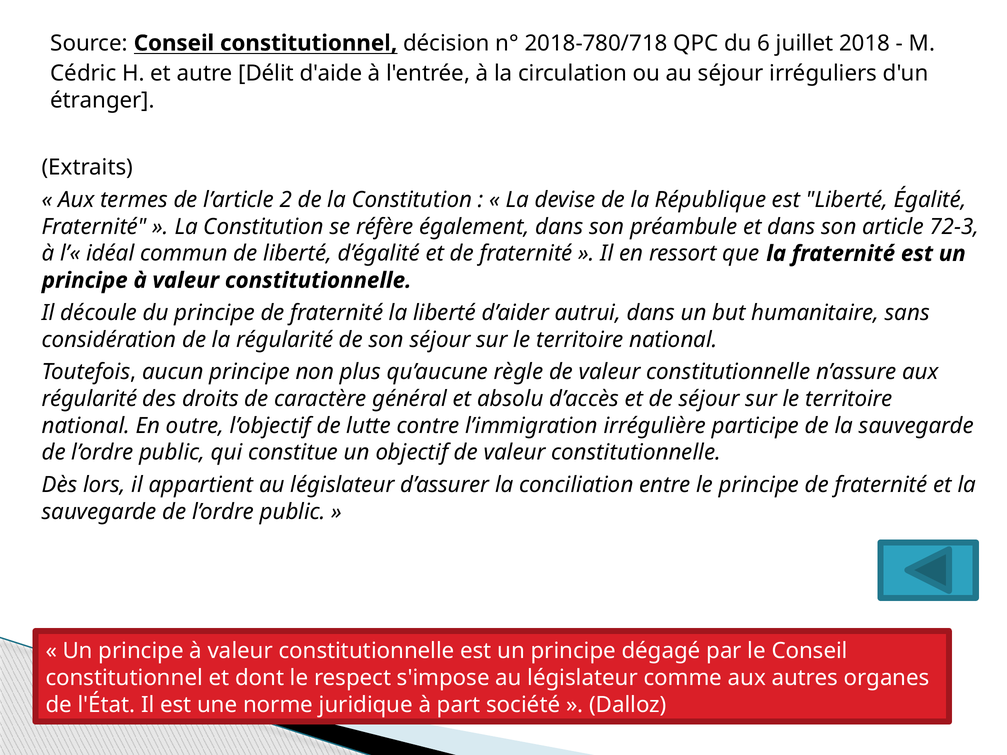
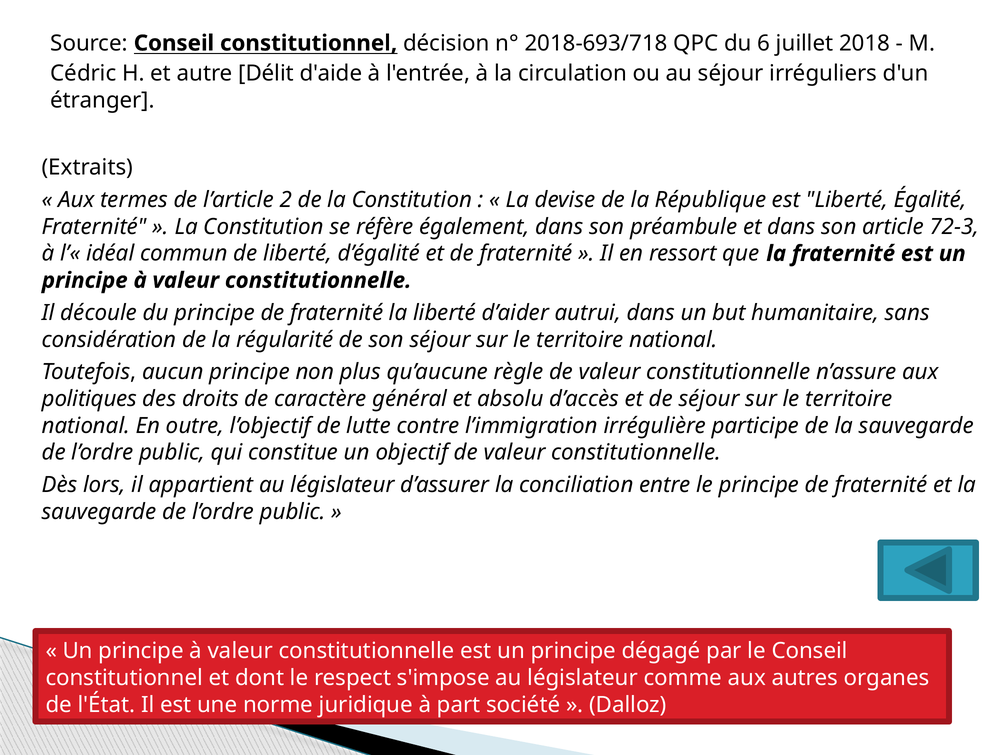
2018-780/718: 2018-780/718 -> 2018-693/718 (596, 43)
régularité: régularité -> politiques (89, 399)
